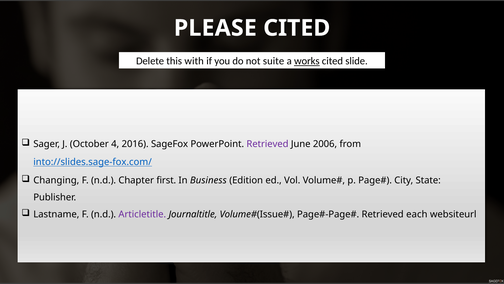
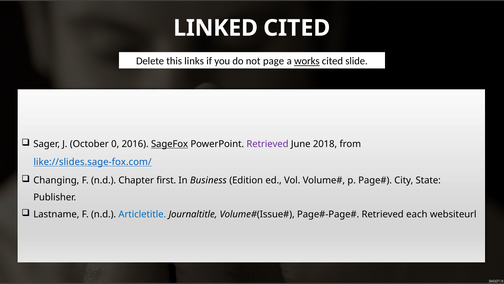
PLEASE: PLEASE -> LINKED (216, 28)
with: with -> links (194, 61)
suite: suite -> page (274, 61)
4: 4 -> 0 (115, 144)
SageFox underline: none -> present (170, 144)
2006: 2006 -> 2018 (325, 144)
into://slides.sage-fox.com/: into://slides.sage-fox.com/ -> like://slides.sage-fox.com/ (93, 162)
Articletitle colour: purple -> blue (142, 214)
